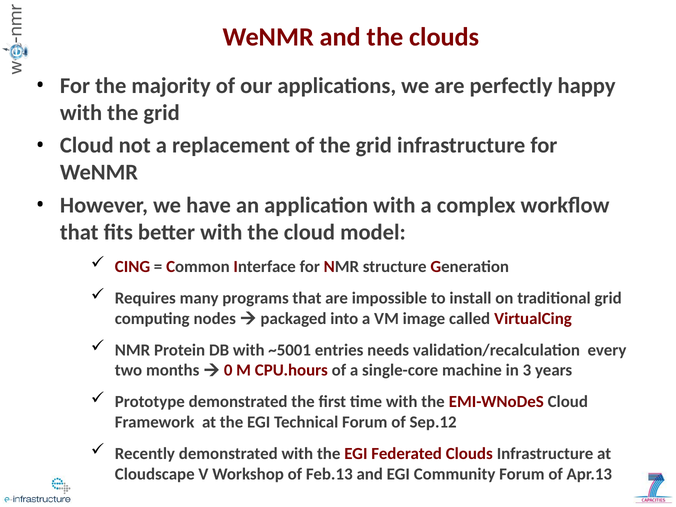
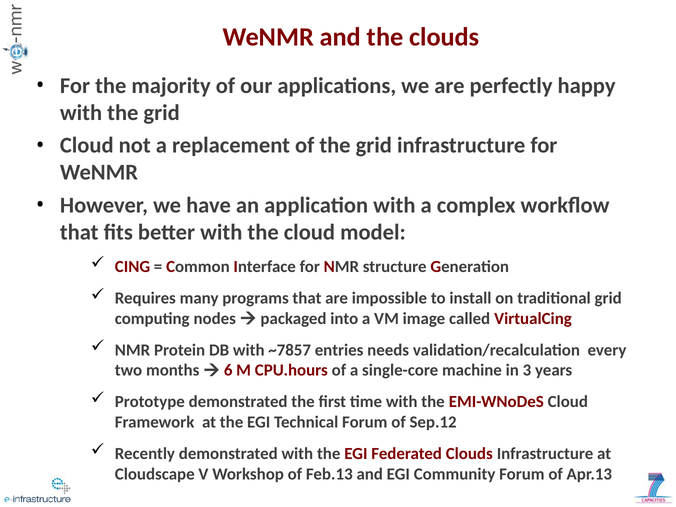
~5001: ~5001 -> ~7857 (290, 350)
0: 0 -> 6 (228, 370)
